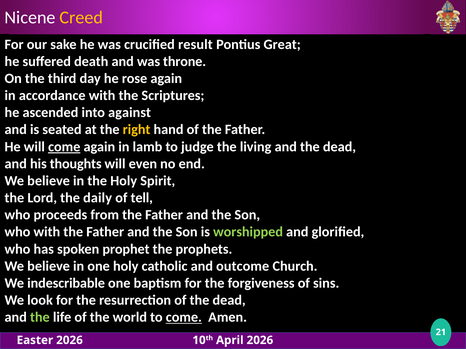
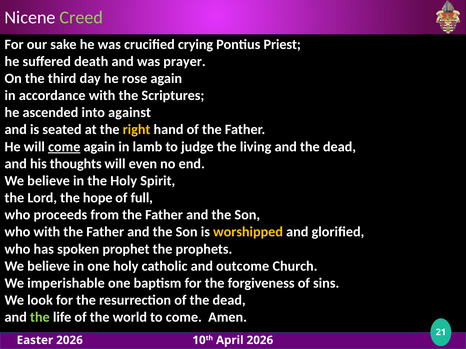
Creed colour: yellow -> light green (81, 18)
result: result -> crying (196, 44)
Great: Great -> Priest (282, 44)
throne: throne -> prayer (185, 61)
daily: daily -> hope (98, 198)
tell: tell -> full (142, 198)
worshipped colour: light green -> yellow (248, 232)
indescribable: indescribable -> imperishable (66, 284)
come underline: present -> none (184, 318)
